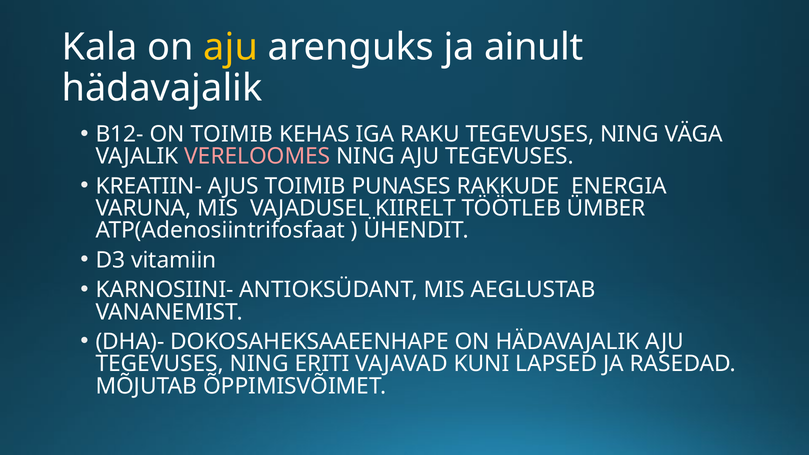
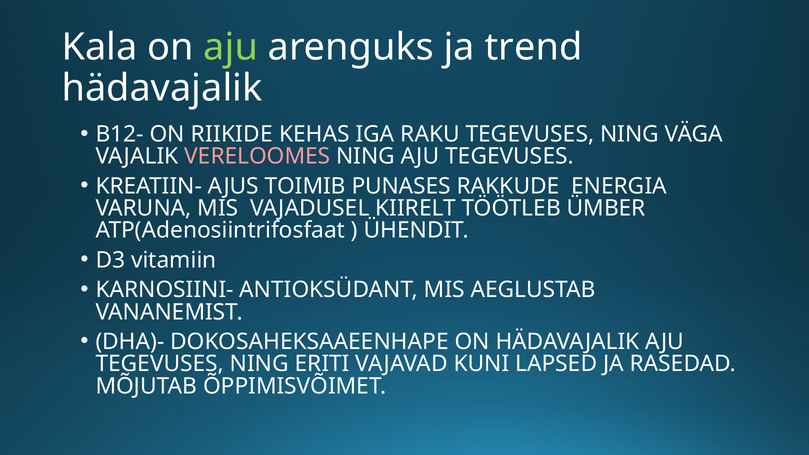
aju colour: yellow -> light green (231, 47)
ainult: ainult -> trend (534, 47)
ON TOIMIB: TOIMIB -> RIIKIDE (232, 134)
